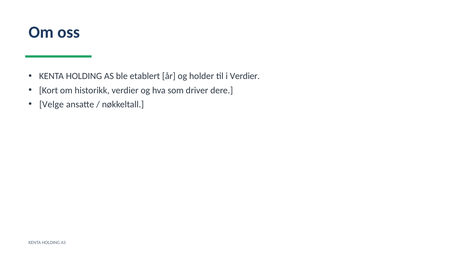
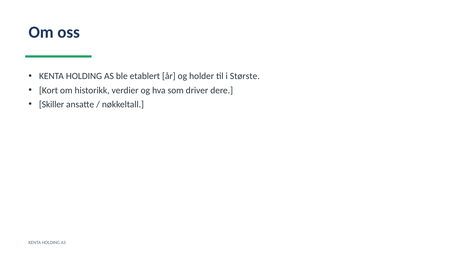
i Verdier: Verdier -> Største (245, 76)
Velge: Velge -> Skiller (52, 104)
